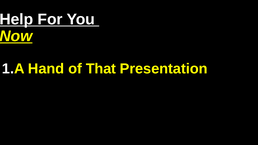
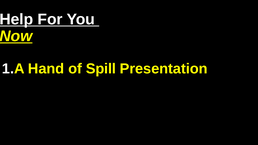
That: That -> Spill (101, 69)
